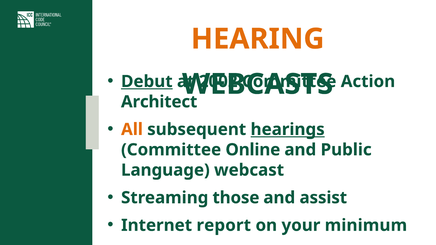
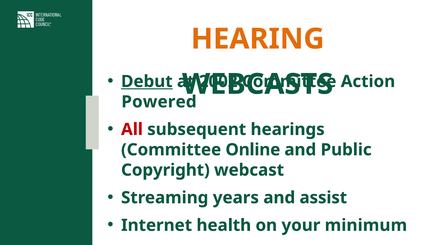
Architect: Architect -> Powered (159, 102)
All colour: orange -> red (132, 130)
hearings underline: present -> none (288, 130)
Language: Language -> Copyright (165, 170)
those: those -> years (236, 198)
report: report -> health (224, 226)
